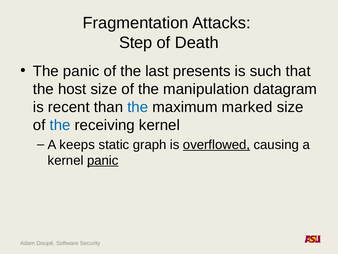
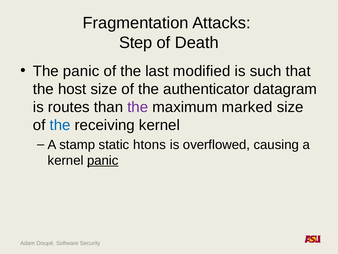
presents: presents -> modified (202, 71)
manipulation: manipulation -> authenticator (206, 89)
recent: recent -> routes (69, 107)
the colour: blue -> purple (138, 107)
keeps: keeps -> stamp (77, 144)
graph: graph -> htons (150, 144)
overflowed underline: present -> none (217, 144)
